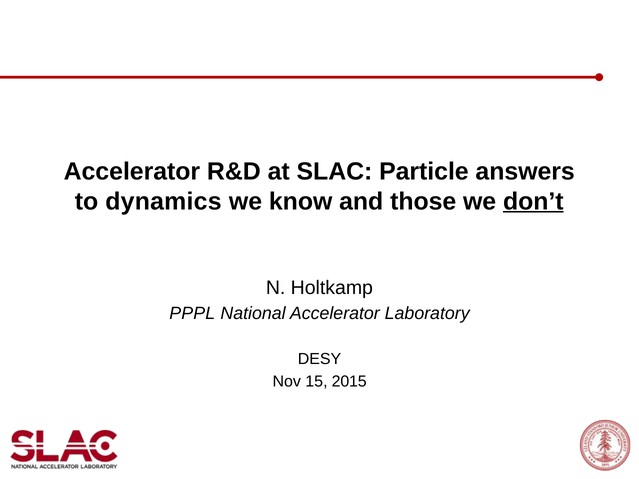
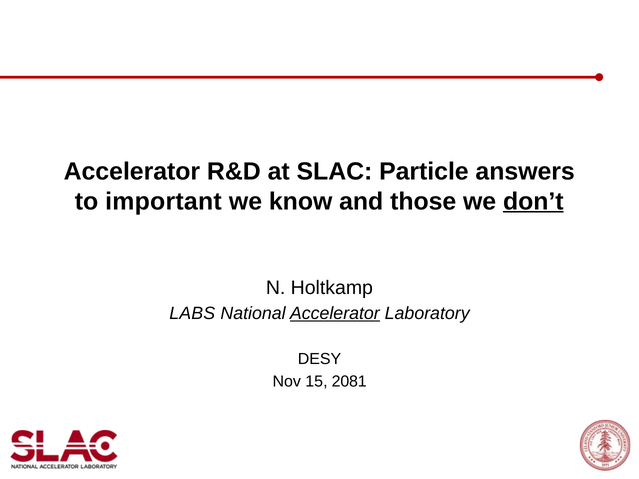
dynamics: dynamics -> important (163, 201)
PPPL: PPPL -> LABS (192, 314)
Accelerator underline: none -> present (335, 314)
2015: 2015 -> 2081 (349, 382)
